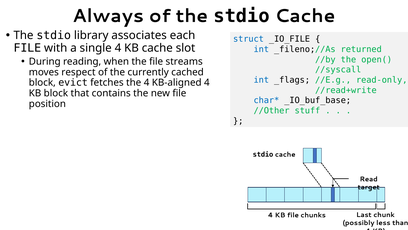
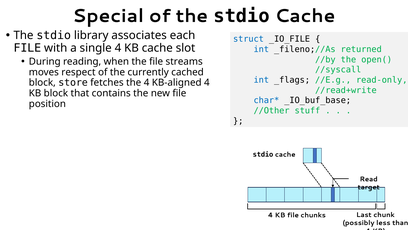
Always: Always -> Special (108, 16)
evict: evict -> store (73, 83)
